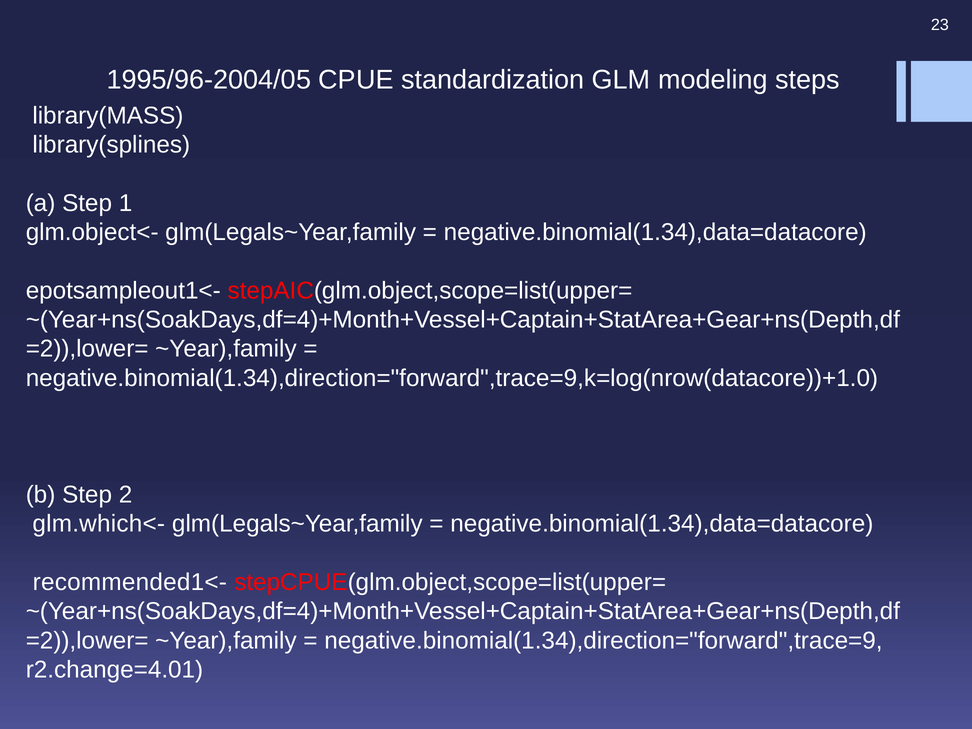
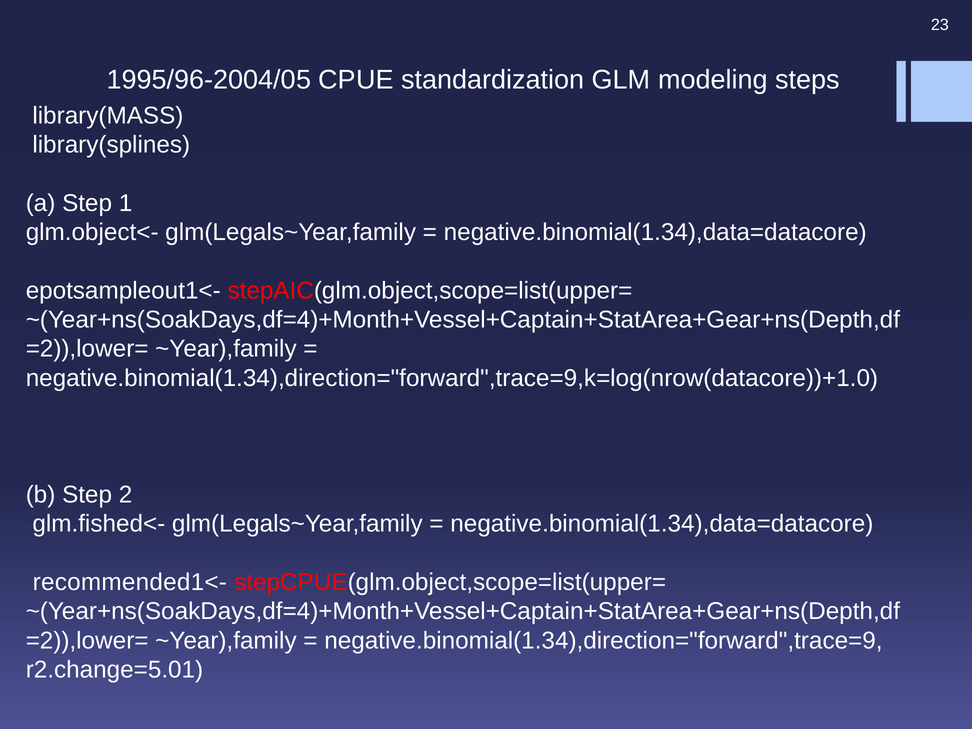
glm.which<-: glm.which<- -> glm.fished<- (99, 524)
r2.change=4.01: r2.change=4.01 -> r2.change=5.01 (114, 670)
